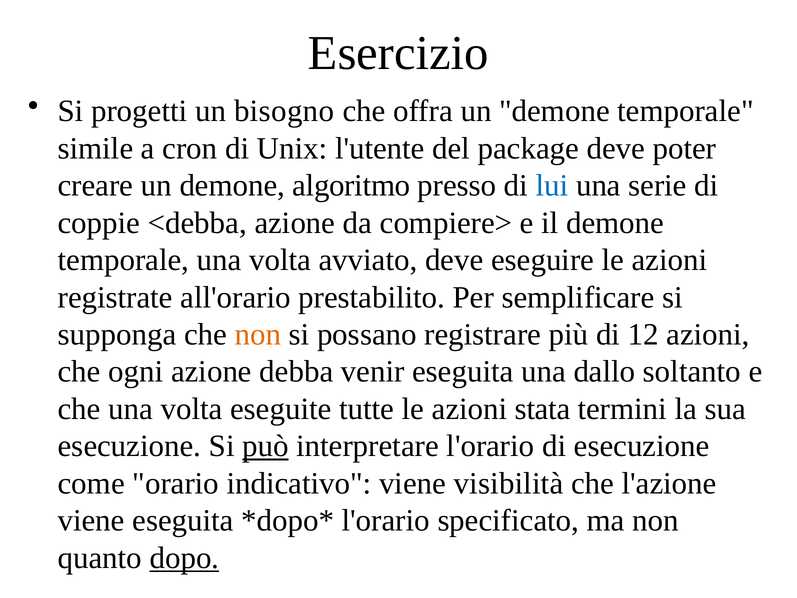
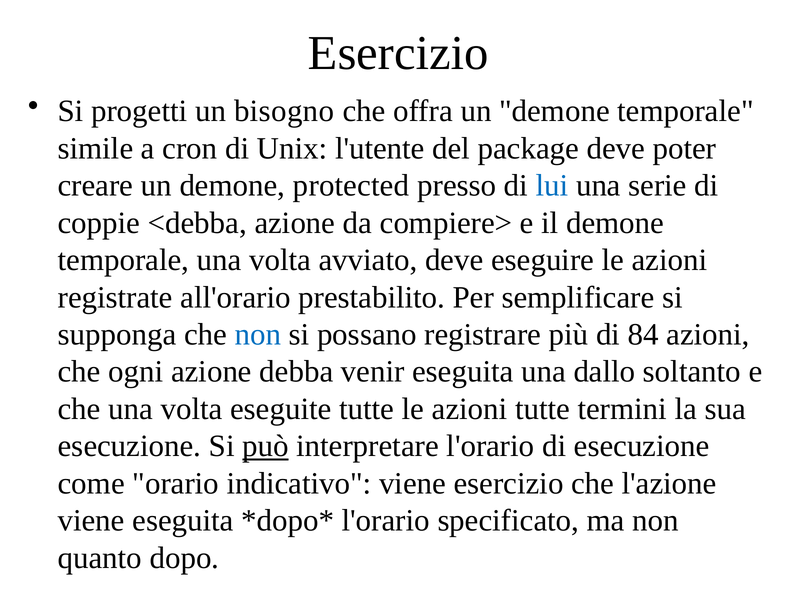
algoritmo: algoritmo -> protected (351, 186)
non colour: orange -> blue (258, 334)
12: 12 -> 84 (643, 334)
azioni stata: stata -> tutte (542, 409)
viene visibilità: visibilità -> esercizio (509, 483)
dopo underline: present -> none (184, 558)
